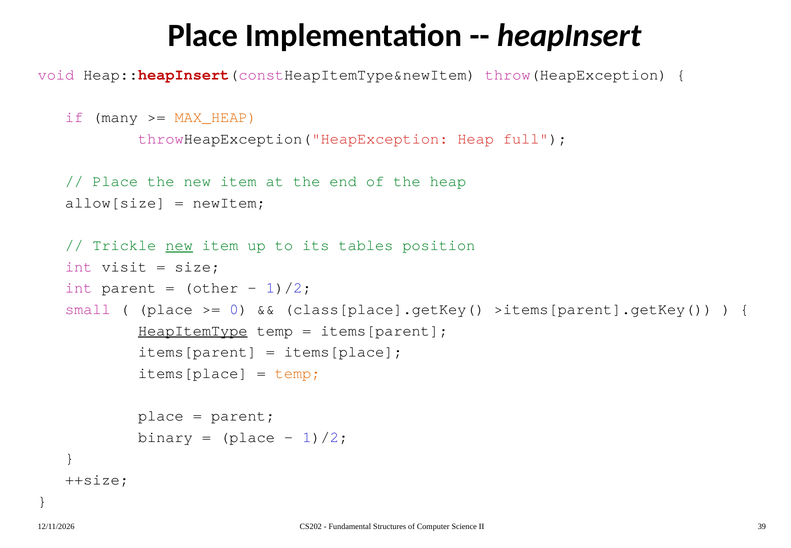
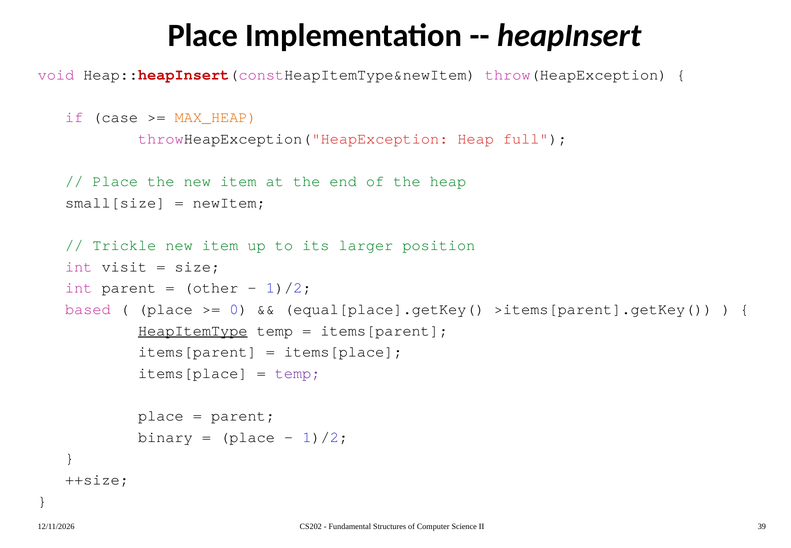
many: many -> case (115, 117)
allow[size: allow[size -> small[size (115, 202)
new underline: present -> none (179, 245)
tables: tables -> larger (366, 245)
small: small -> based (88, 309)
class[place].getKey(: class[place].getKey( -> equal[place].getKey( (384, 309)
temp colour: orange -> purple (298, 373)
